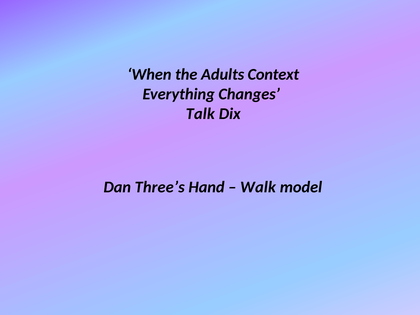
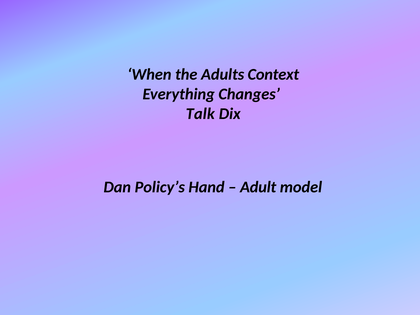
Three’s: Three’s -> Policy’s (160, 187)
Walk: Walk -> Adult (258, 187)
